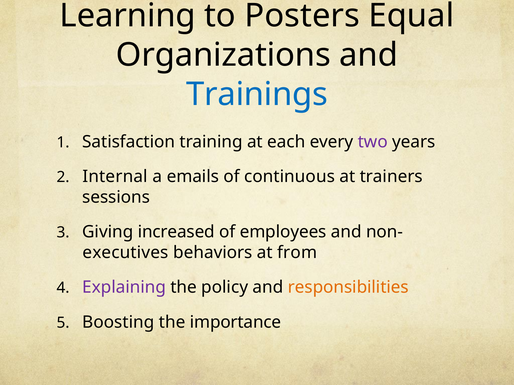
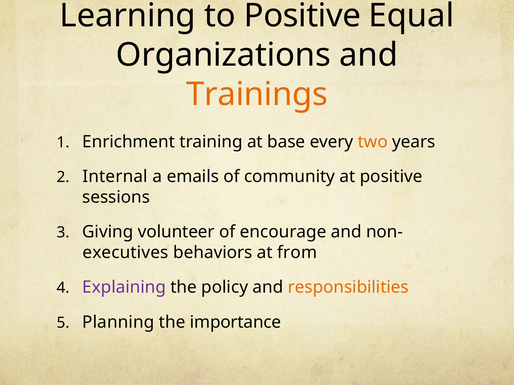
to Posters: Posters -> Positive (302, 16)
Trainings colour: blue -> orange (257, 94)
Satisfaction: Satisfaction -> Enrichment (129, 142)
each: each -> base (286, 142)
two colour: purple -> orange (373, 142)
continuous: continuous -> community (290, 177)
at trainers: trainers -> positive (391, 177)
increased: increased -> volunteer (176, 232)
employees: employees -> encourage (283, 232)
Boosting: Boosting -> Planning (118, 323)
